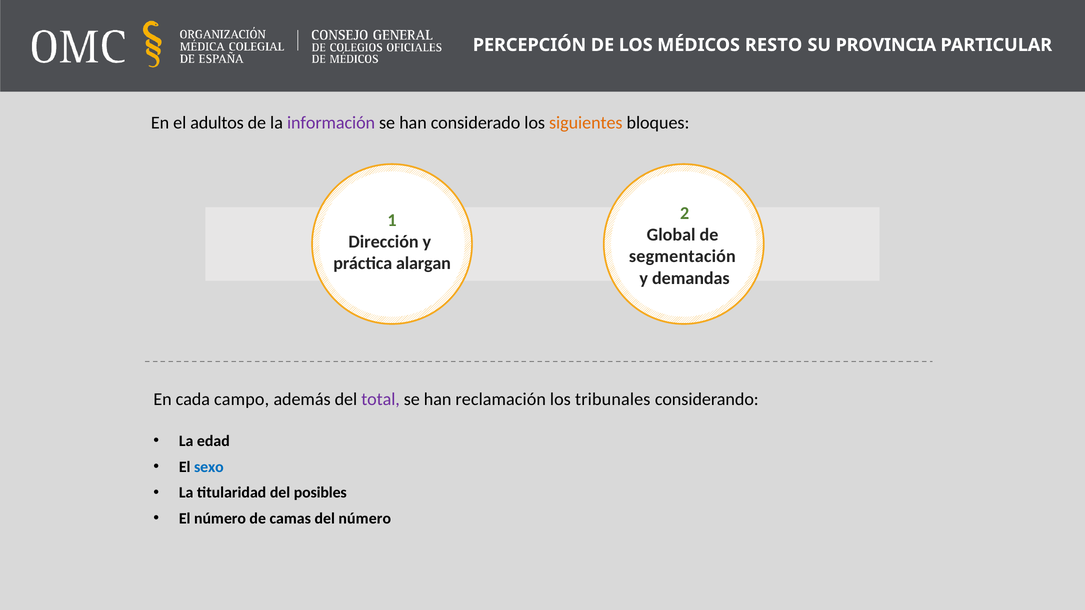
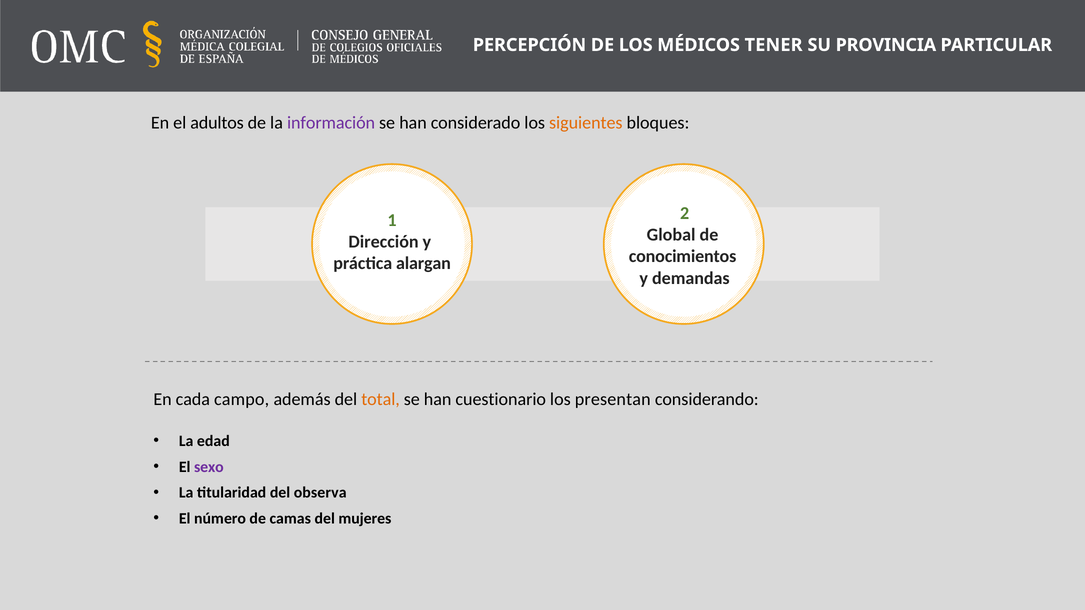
RESTO: RESTO -> TENER (774, 45)
segmentación: segmentación -> conocimientos (683, 257)
total colour: purple -> orange (381, 399)
reclamación: reclamación -> cuestionario (501, 399)
tribunales: tribunales -> presentan (613, 399)
sexo colour: blue -> purple (209, 467)
posibles: posibles -> observa (320, 493)
del número: número -> mujeres (365, 519)
